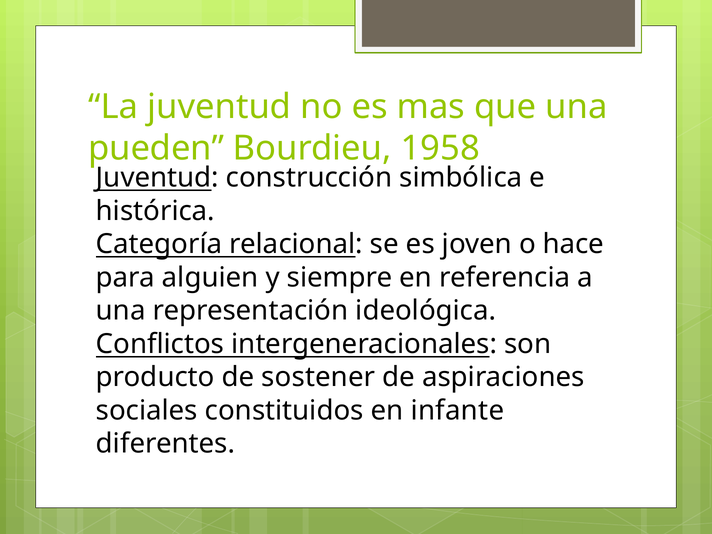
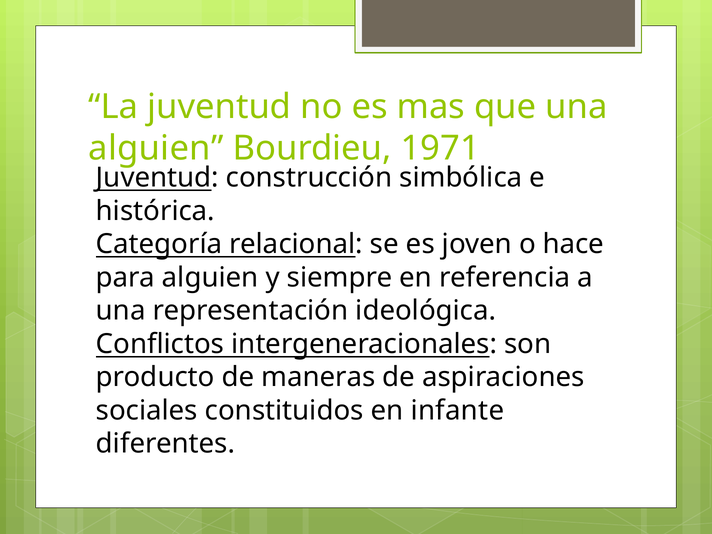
pueden: pueden -> alguien (156, 148)
1958: 1958 -> 1971 (440, 148)
sostener: sostener -> maneras (318, 377)
